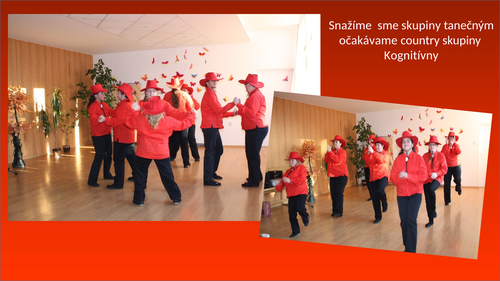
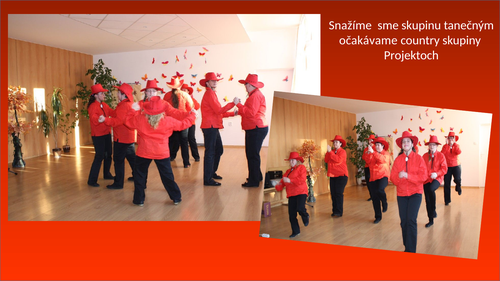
sme skupiny: skupiny -> skupinu (421, 26)
Kognitívny: Kognitívny -> Projektoch (411, 56)
